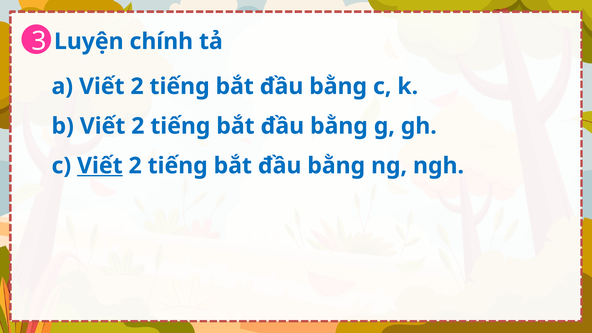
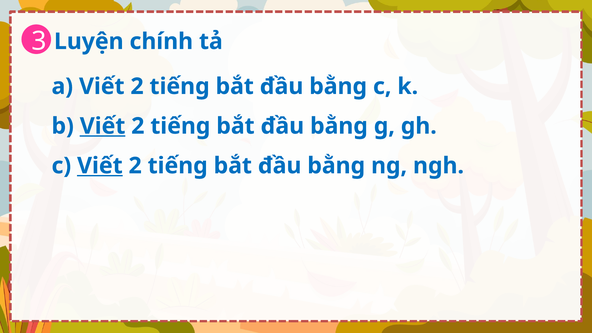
Viết underline: none -> present (103, 126)
